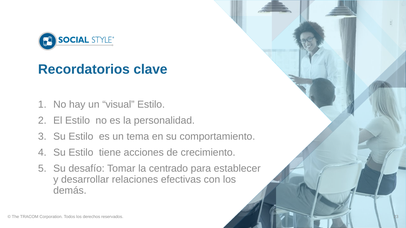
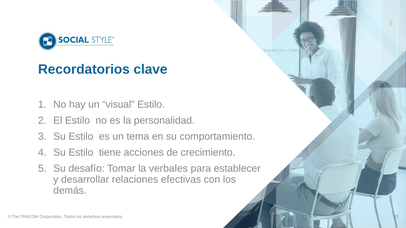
centrado: centrado -> verbales (168, 169)
